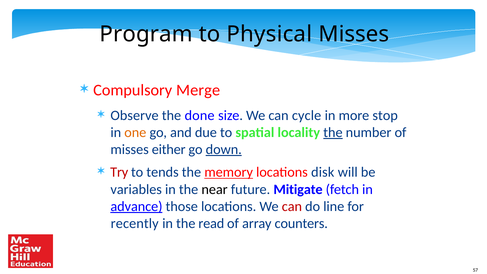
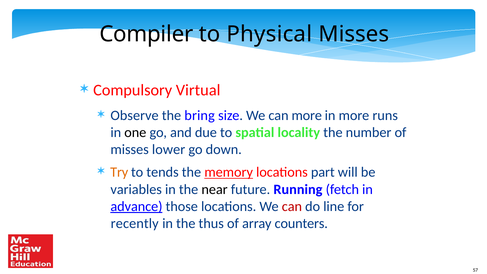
Program: Program -> Compiler (146, 34)
Merge: Merge -> Virtual (198, 90)
done: done -> bring (200, 115)
can cycle: cycle -> more (307, 115)
stop: stop -> runs (385, 115)
one colour: orange -> black (135, 132)
the underline: present -> none (333, 132)
either: either -> lower (169, 149)
down underline: present -> none (224, 149)
Try colour: red -> orange (119, 172)
disk: disk -> part (323, 172)
Mitigate: Mitigate -> Running (298, 189)
read: read -> thus (211, 223)
